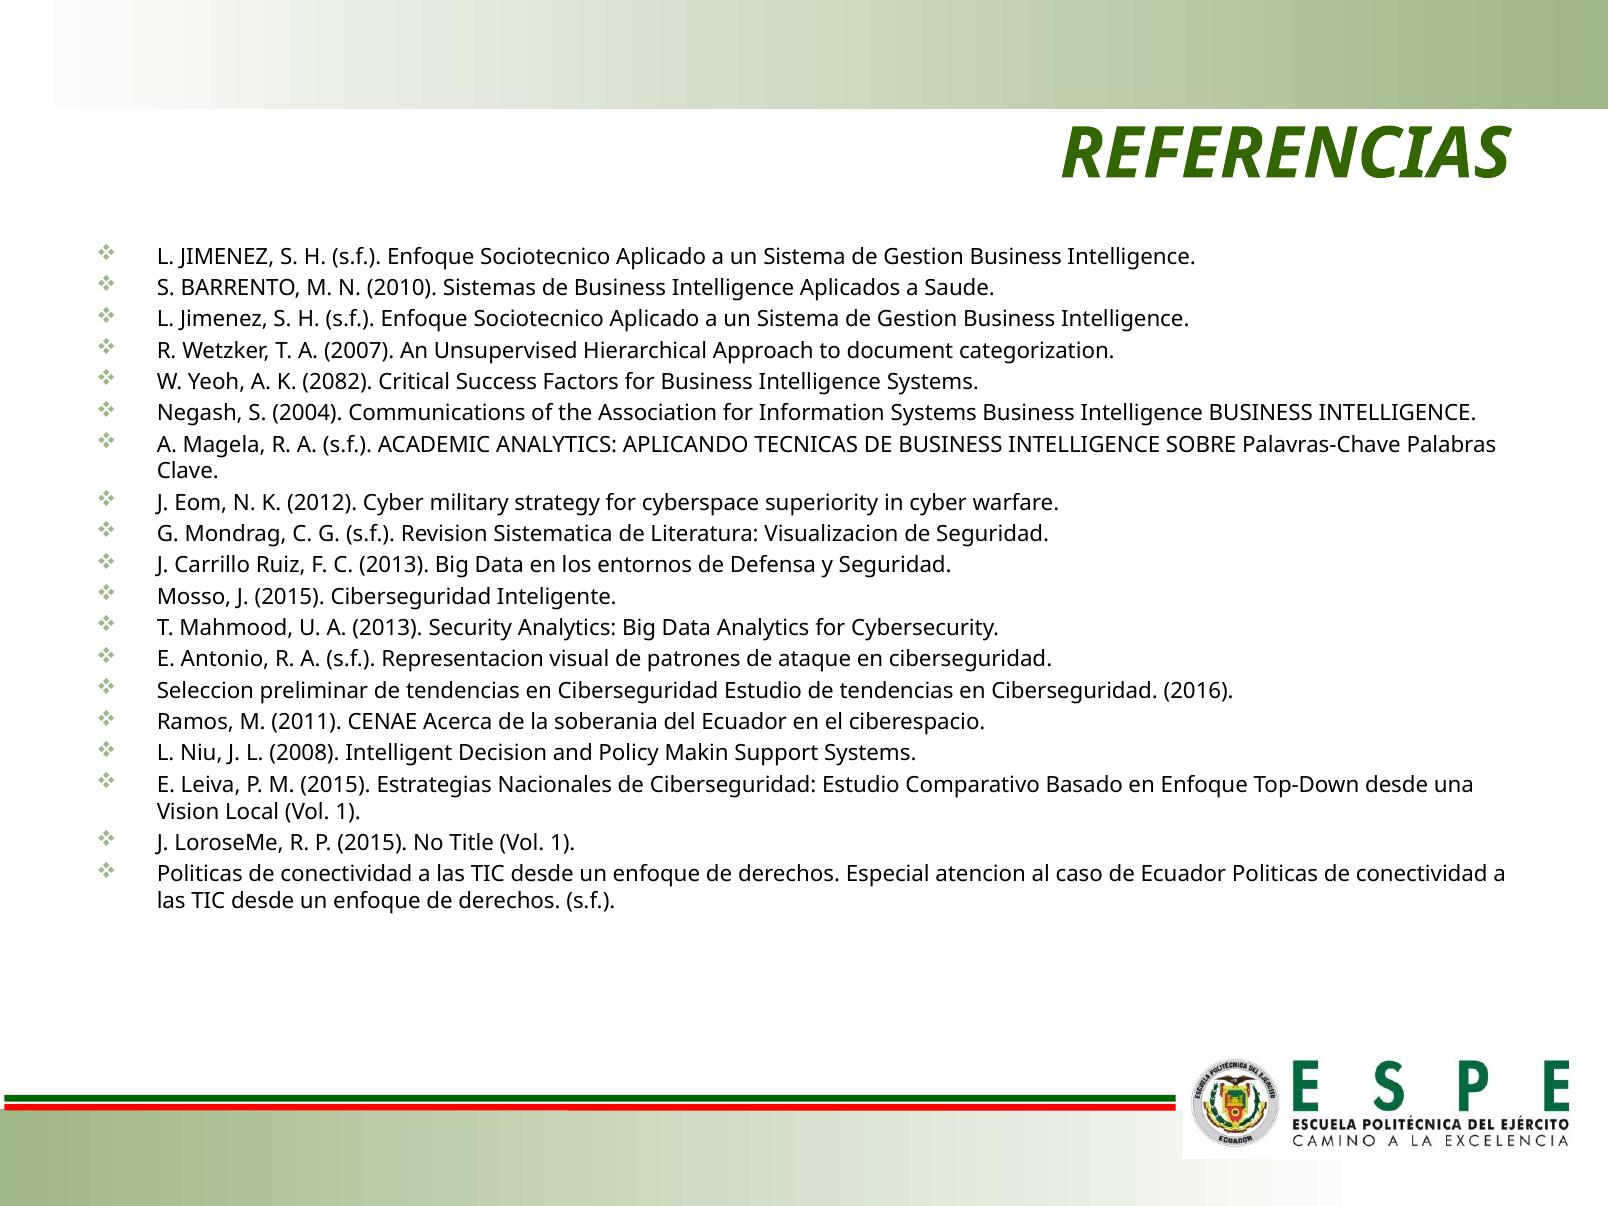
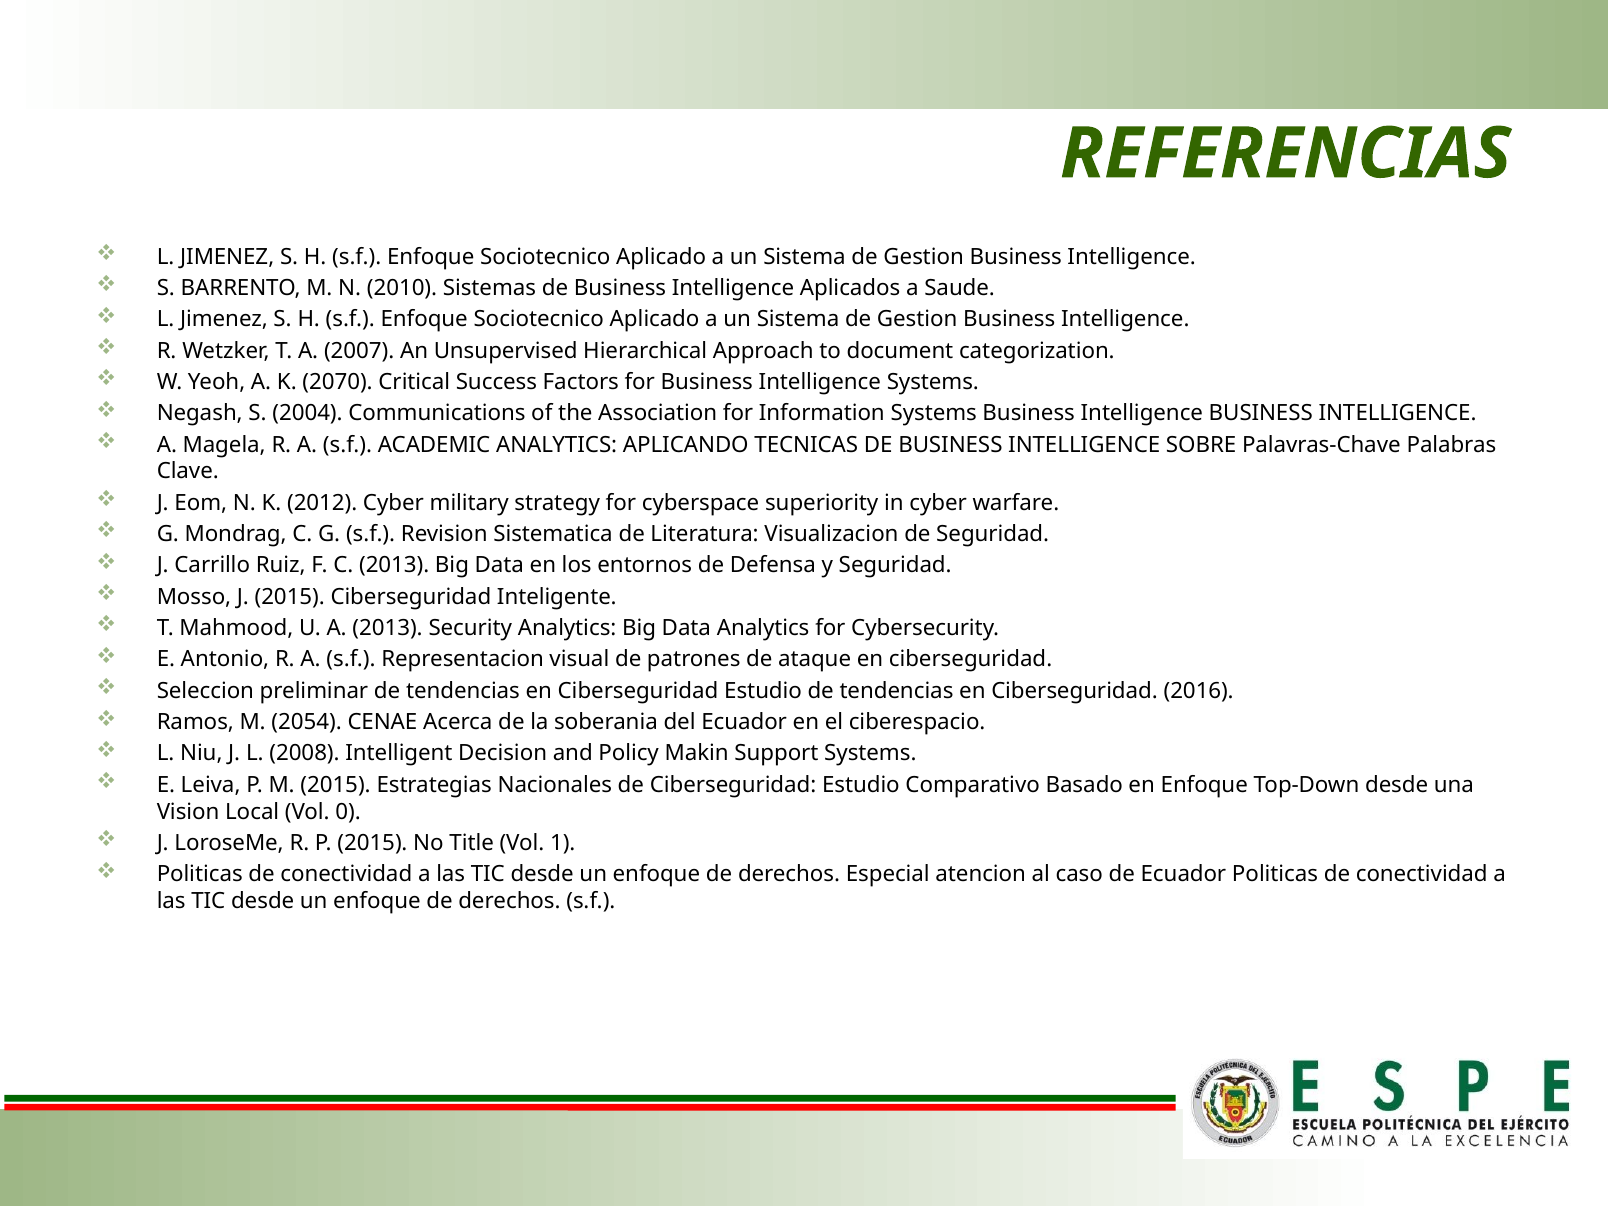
2082: 2082 -> 2070 (338, 382)
2011: 2011 -> 2054 (307, 722)
Local Vol 1: 1 -> 0 (348, 812)
